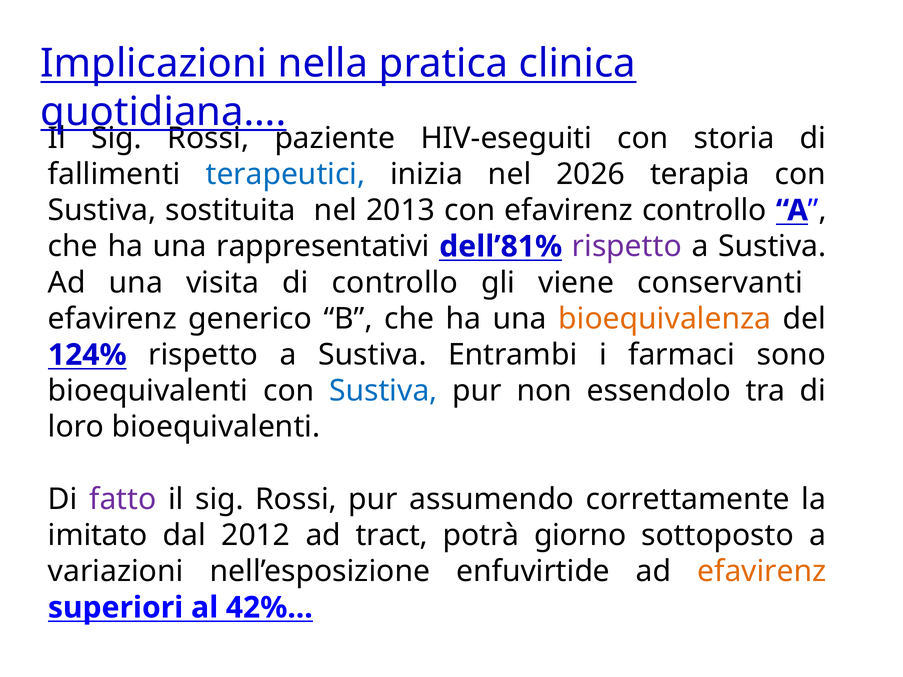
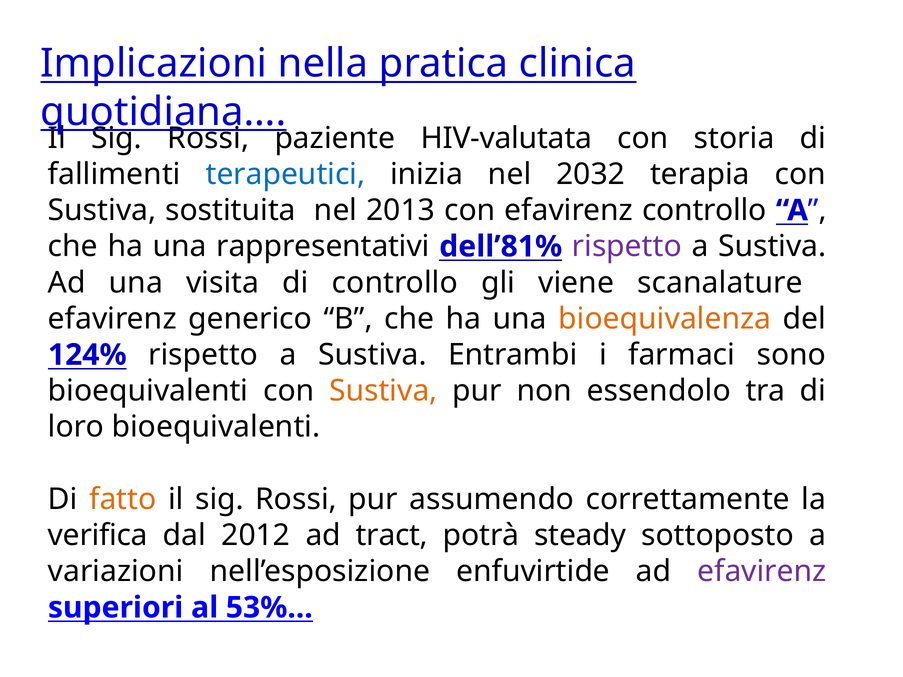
HIV-eseguiti: HIV-eseguiti -> HIV-valutata (506, 138)
2026: 2026 -> 2032 (591, 174)
conservanti: conservanti -> scanalature (720, 283)
Sustiva colour: blue -> orange (383, 391)
fatto colour: purple -> orange (123, 499)
imitato: imitato -> verifica (98, 536)
giorno: giorno -> steady (580, 536)
efavirenz colour: orange -> purple (762, 572)
42%: 42% -> 53% (269, 608)
